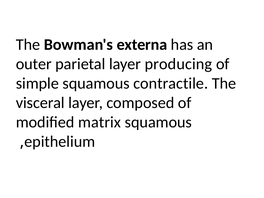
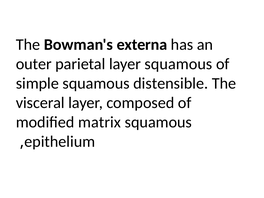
layer producing: producing -> squamous (178, 64)
contractile: contractile -> distensible (171, 83)
